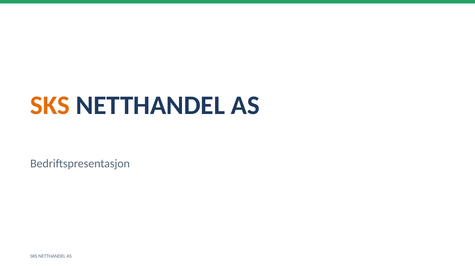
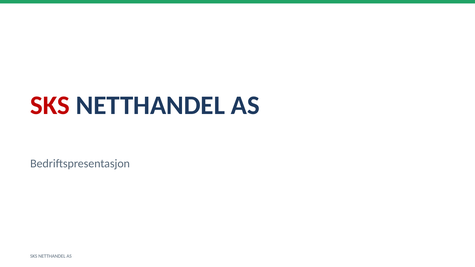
SKS colour: orange -> red (50, 105)
